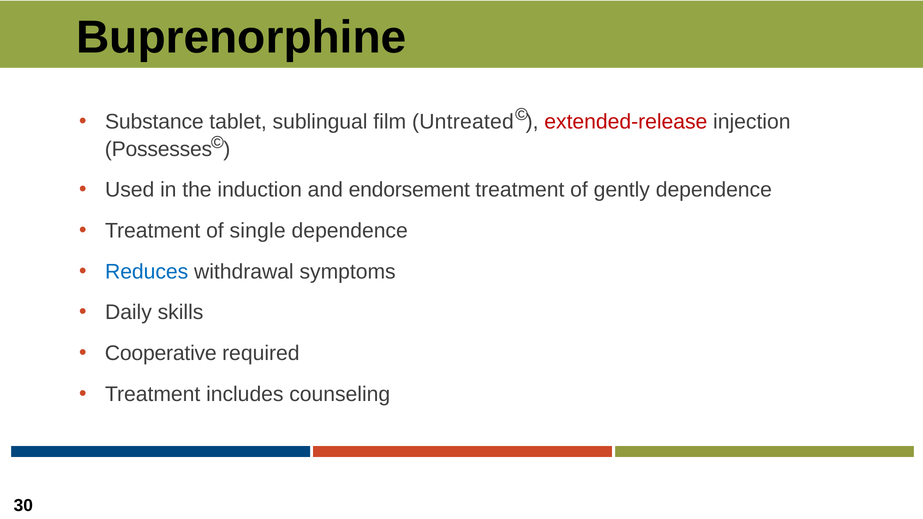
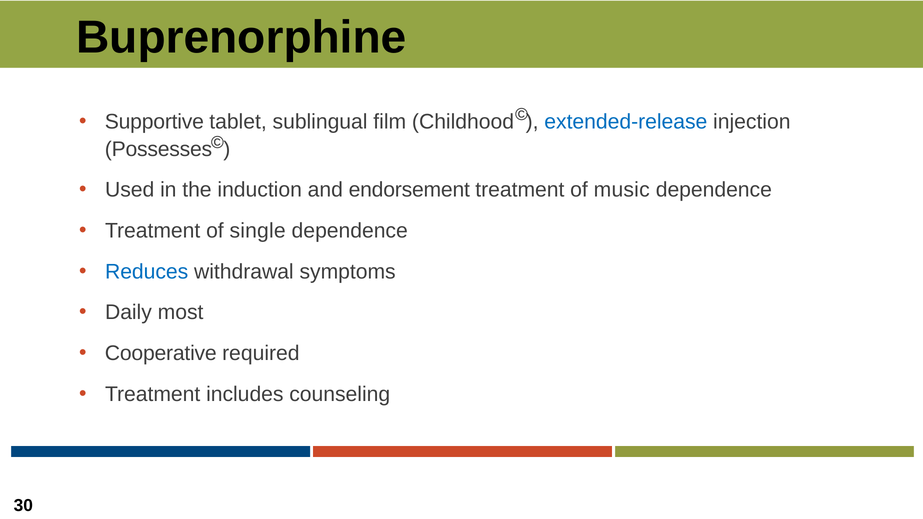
Substance: Substance -> Supportive (154, 122)
Untreated: Untreated -> Childhood (463, 122)
extended-release colour: red -> blue (626, 122)
gently: gently -> music (622, 190)
skills: skills -> most (181, 313)
